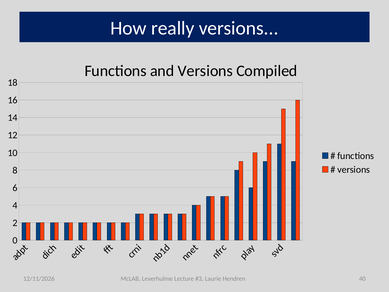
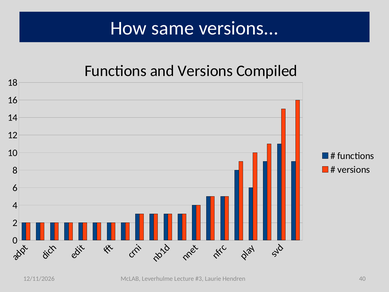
really: really -> same (173, 28)
